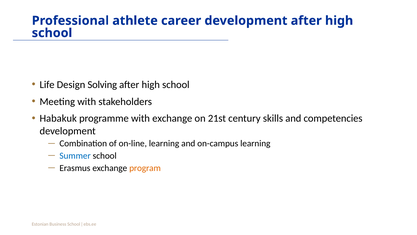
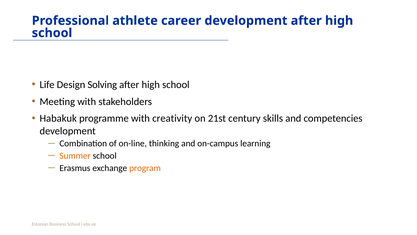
with exchange: exchange -> creativity (172, 118)
on-line learning: learning -> thinking (164, 143)
Summer colour: blue -> orange (75, 155)
